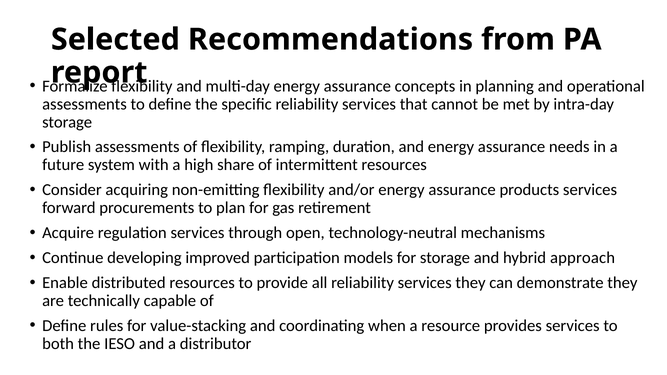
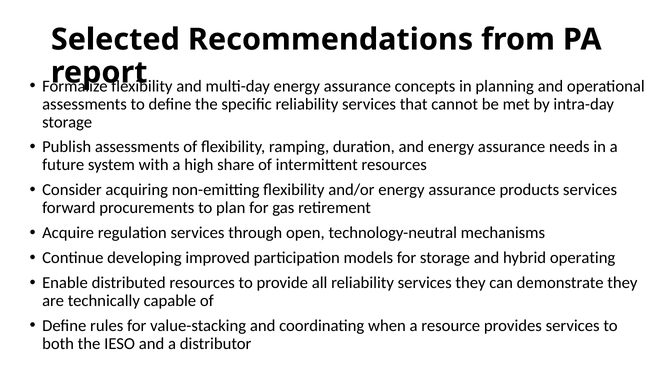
approach: approach -> operating (583, 258)
